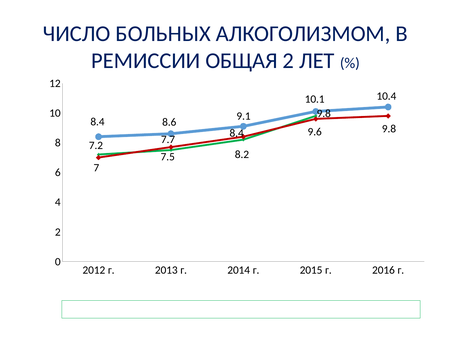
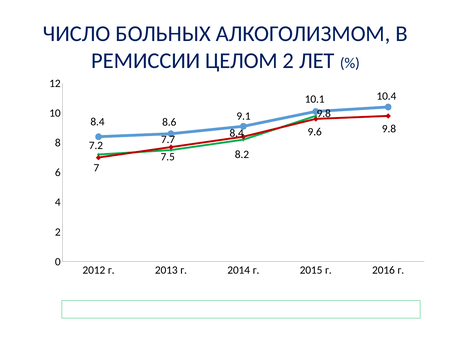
ОБЩАЯ: ОБЩАЯ -> ЦЕЛОМ (242, 61)
